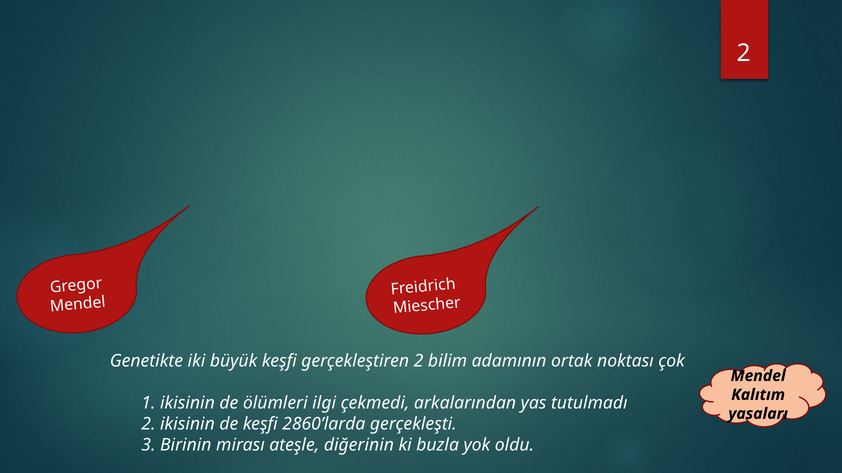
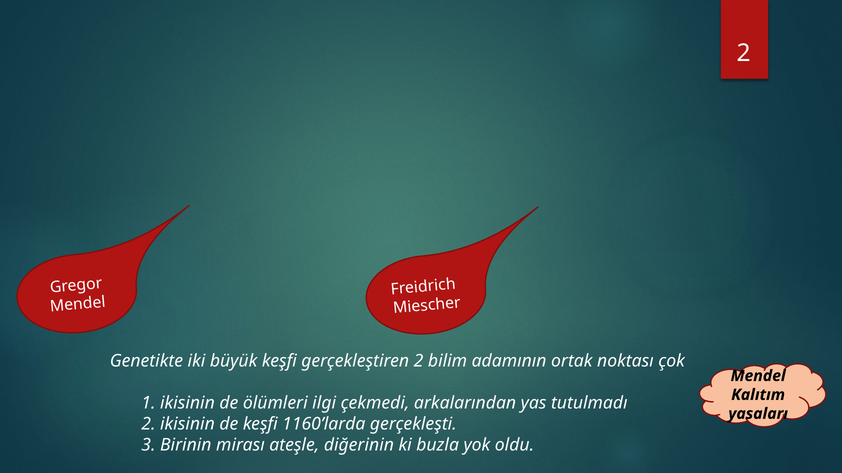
2860’larda: 2860’larda -> 1160’larda (324, 425)
